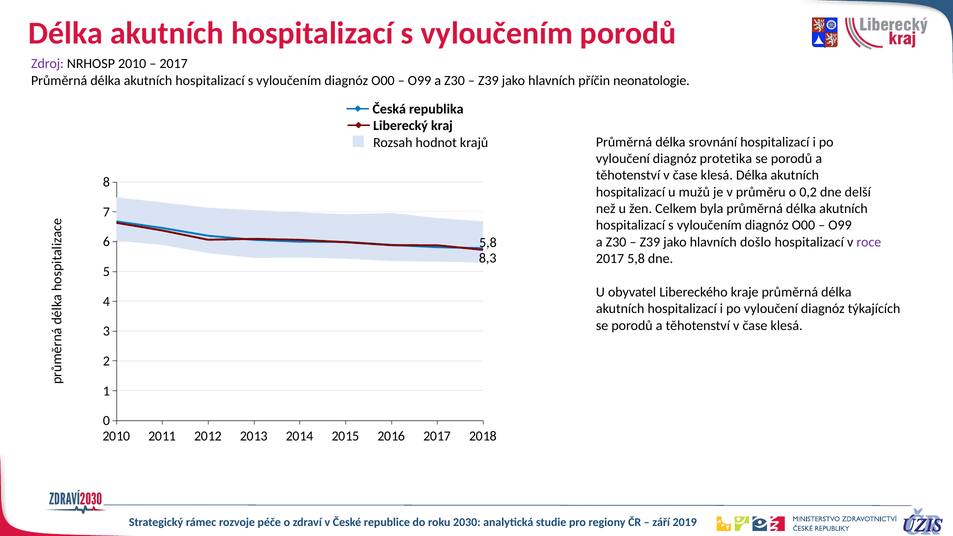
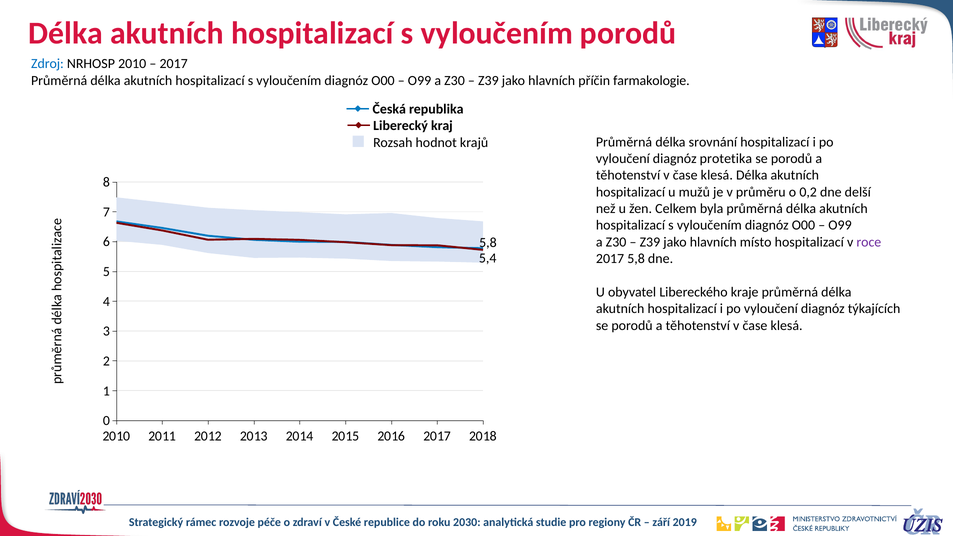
Zdroj colour: purple -> blue (47, 64)
neonatologie: neonatologie -> farmakologie (651, 81)
došlo: došlo -> místo (756, 242)
8,3: 8,3 -> 5,4 (488, 258)
